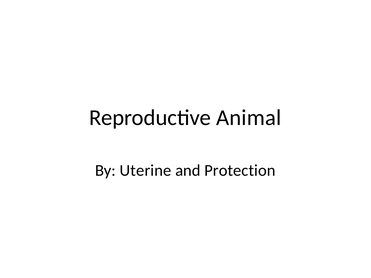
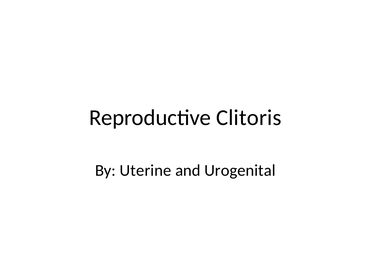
Animal: Animal -> Clitoris (249, 118)
Protection: Protection -> Urogenital (240, 171)
